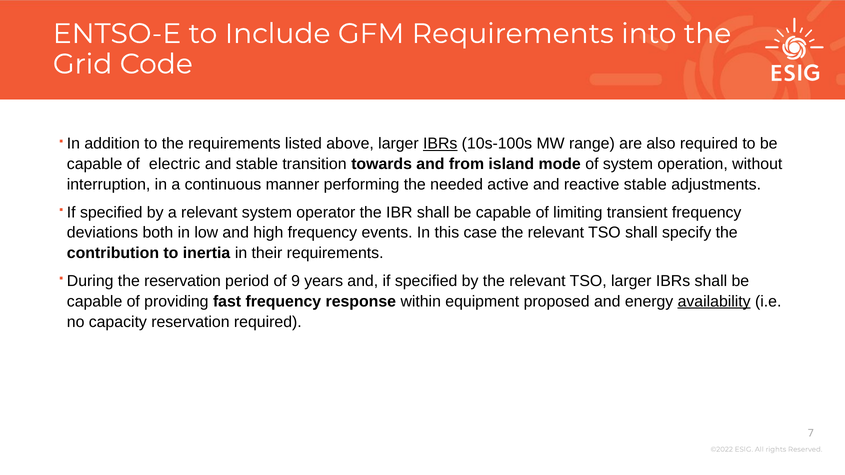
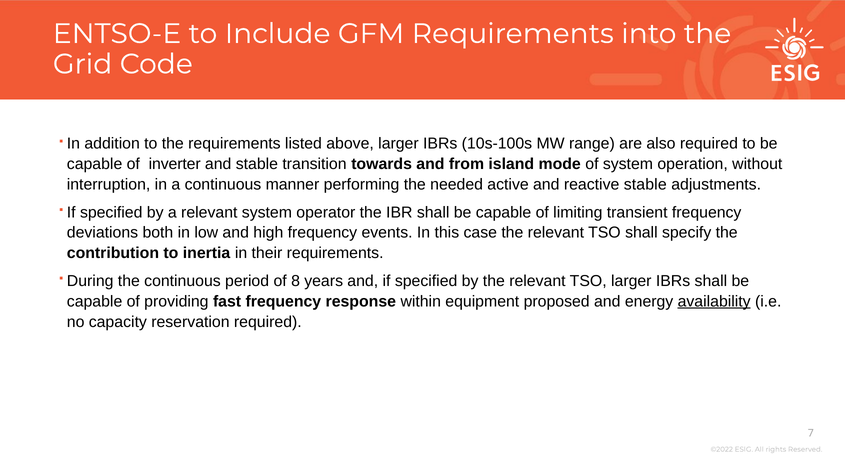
IBRs underline: present -> none (440, 144)
electric: electric -> inverter (175, 164)
the reservation: reservation -> continuous (182, 281)
9: 9 -> 8 (296, 281)
